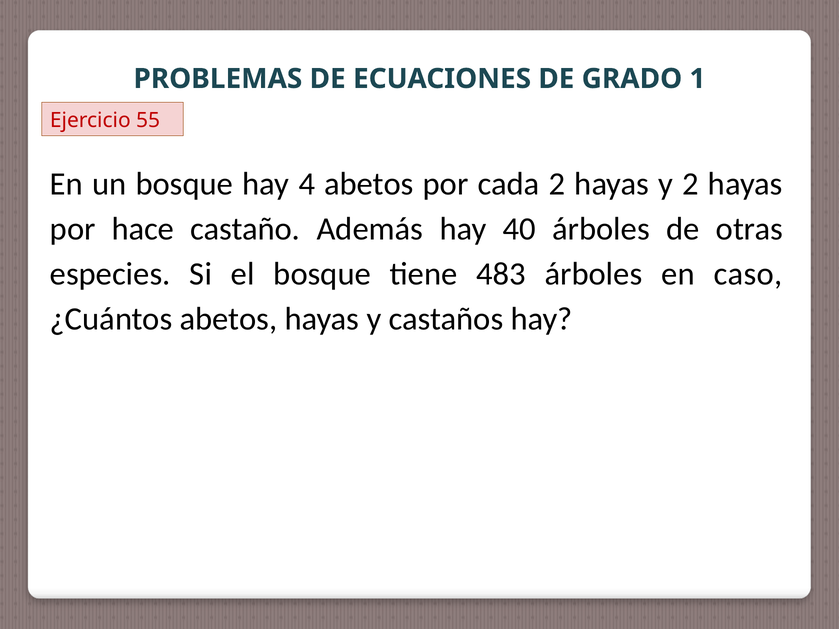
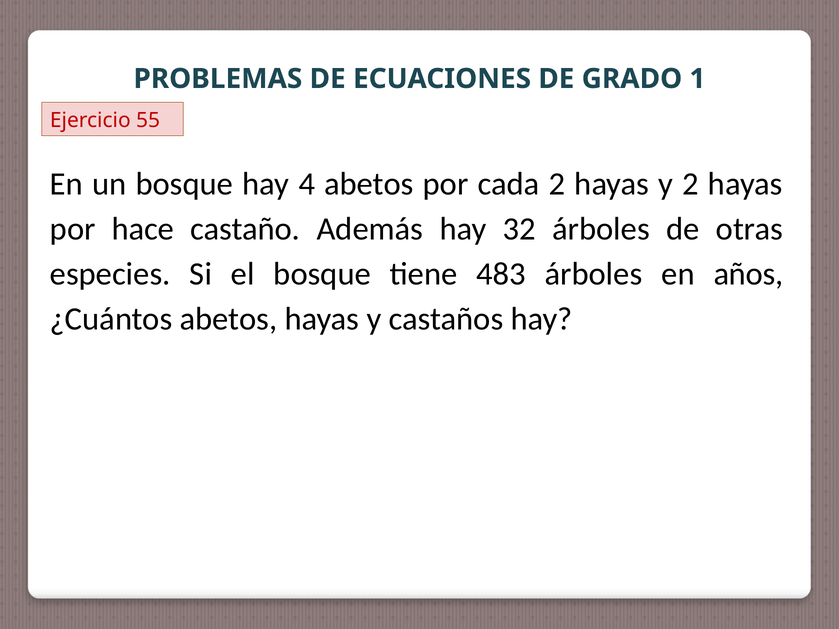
40: 40 -> 32 (519, 229)
caso: caso -> años (748, 274)
